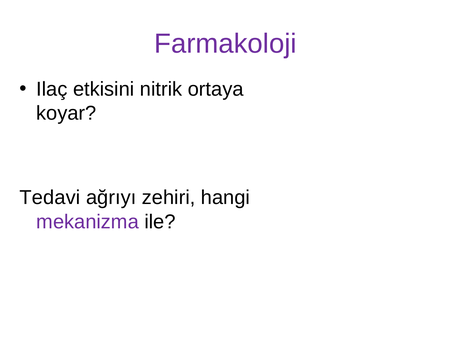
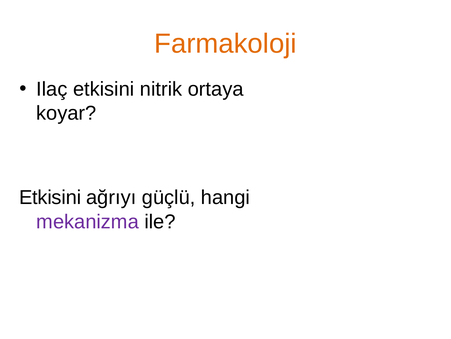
Farmakoloji colour: purple -> orange (225, 44)
Tedavi: Tedavi -> Etkisini (50, 197)
zehiri: zehiri -> güçlü (169, 197)
